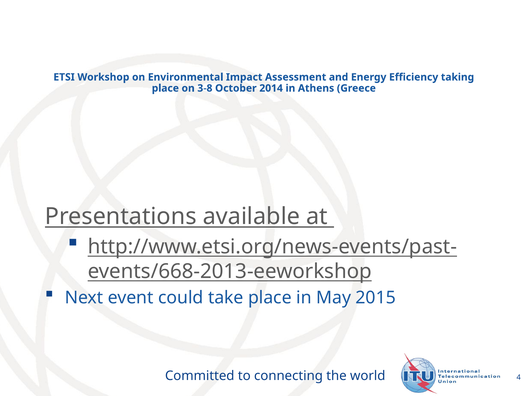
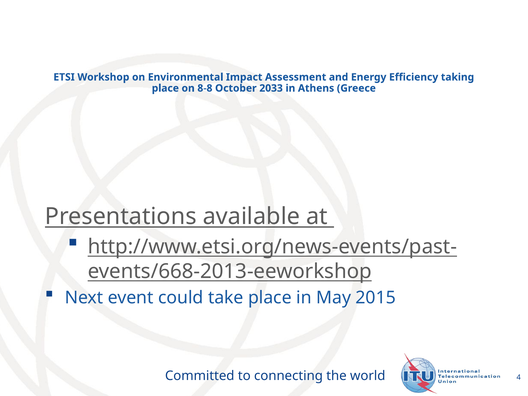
3-8: 3-8 -> 8-8 (205, 88)
2014: 2014 -> 2033 (271, 88)
